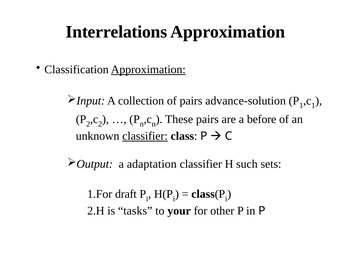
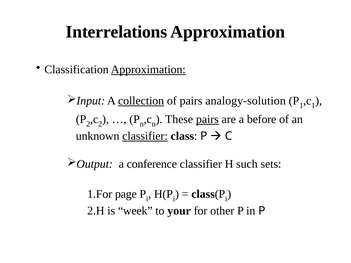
collection underline: none -> present (141, 101)
advance-solution: advance-solution -> analogy-solution (246, 101)
pairs underline: none -> present (207, 119)
adaptation: adaptation -> conference (152, 164)
draft: draft -> page (126, 194)
tasks: tasks -> week (135, 211)
